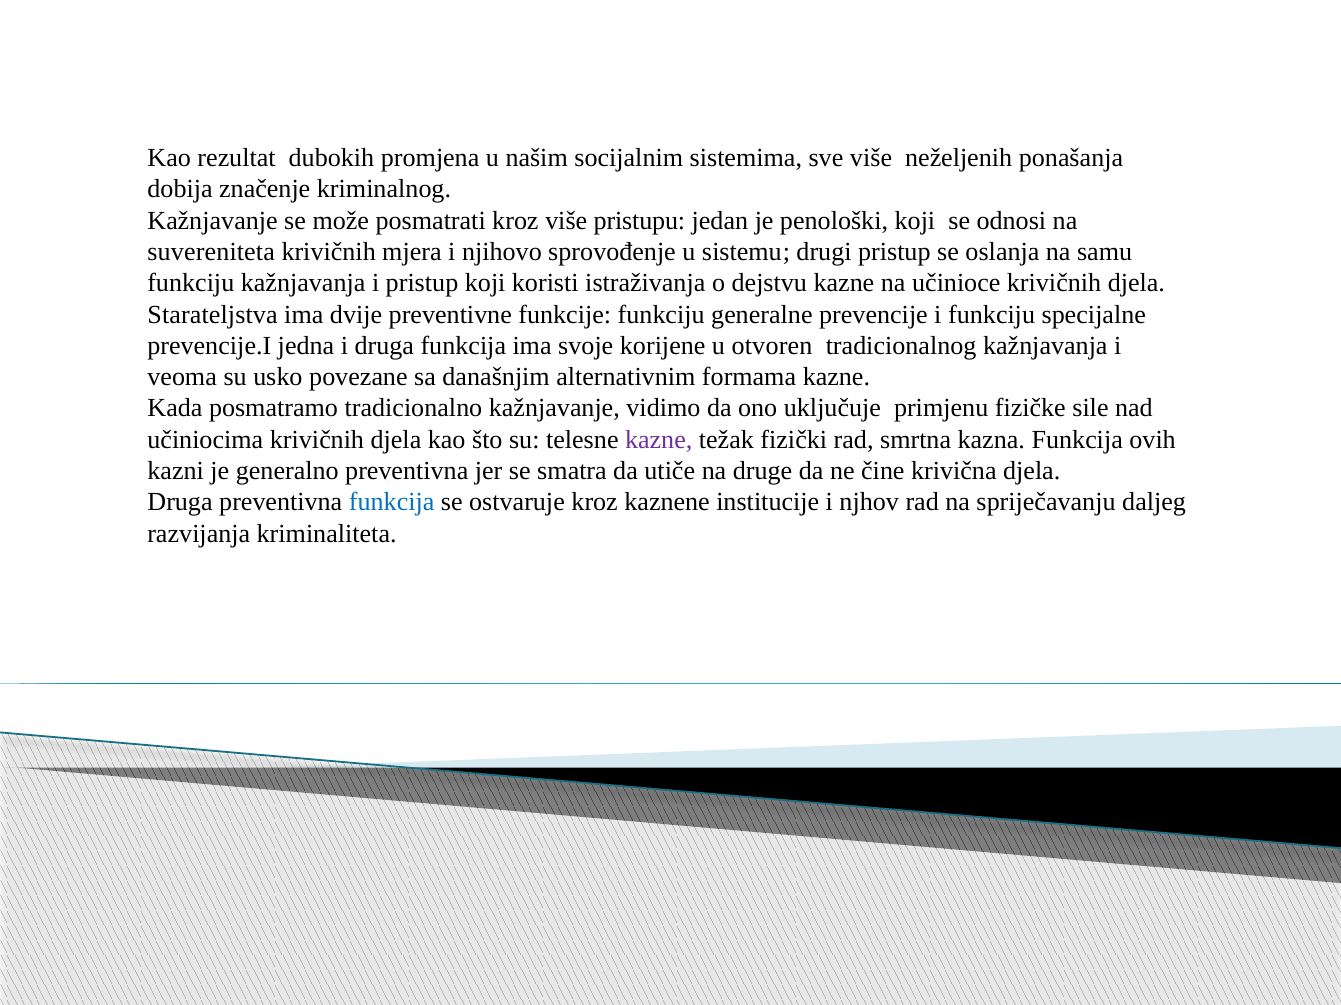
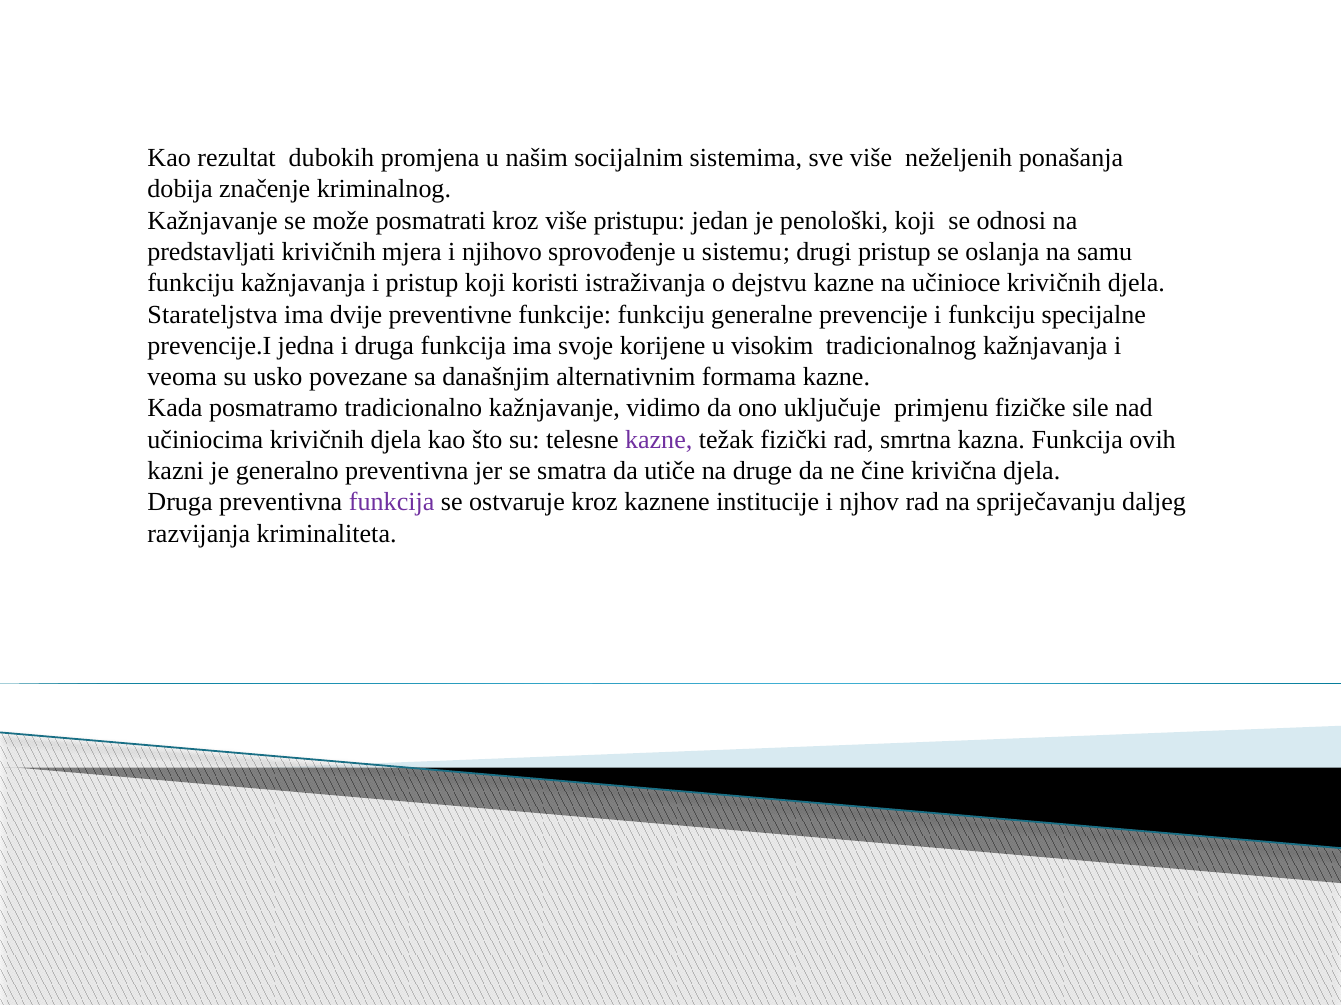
suvereniteta: suvereniteta -> predstavljati (211, 252)
otvoren: otvoren -> visokim (772, 346)
funkcija colour: blue -> purple (392, 503)
